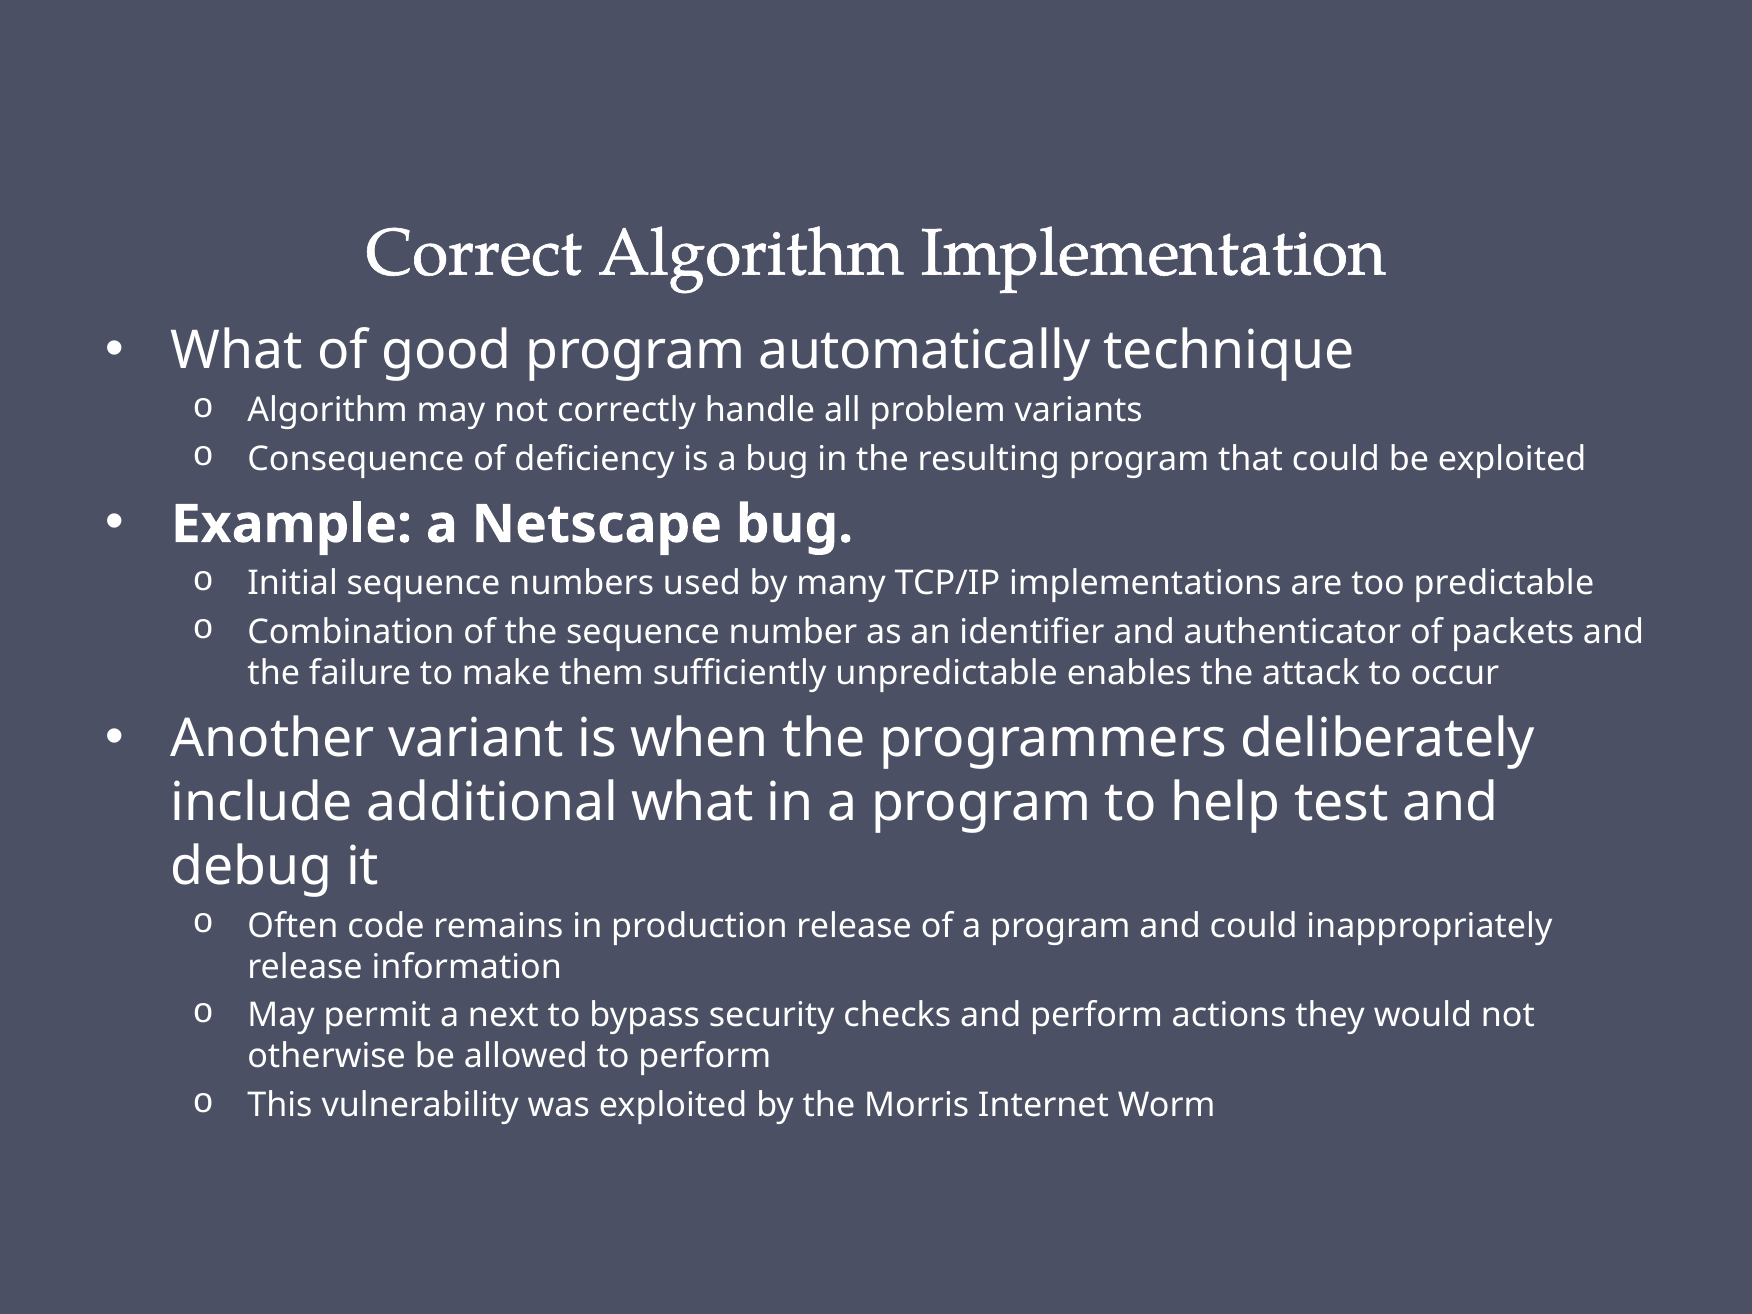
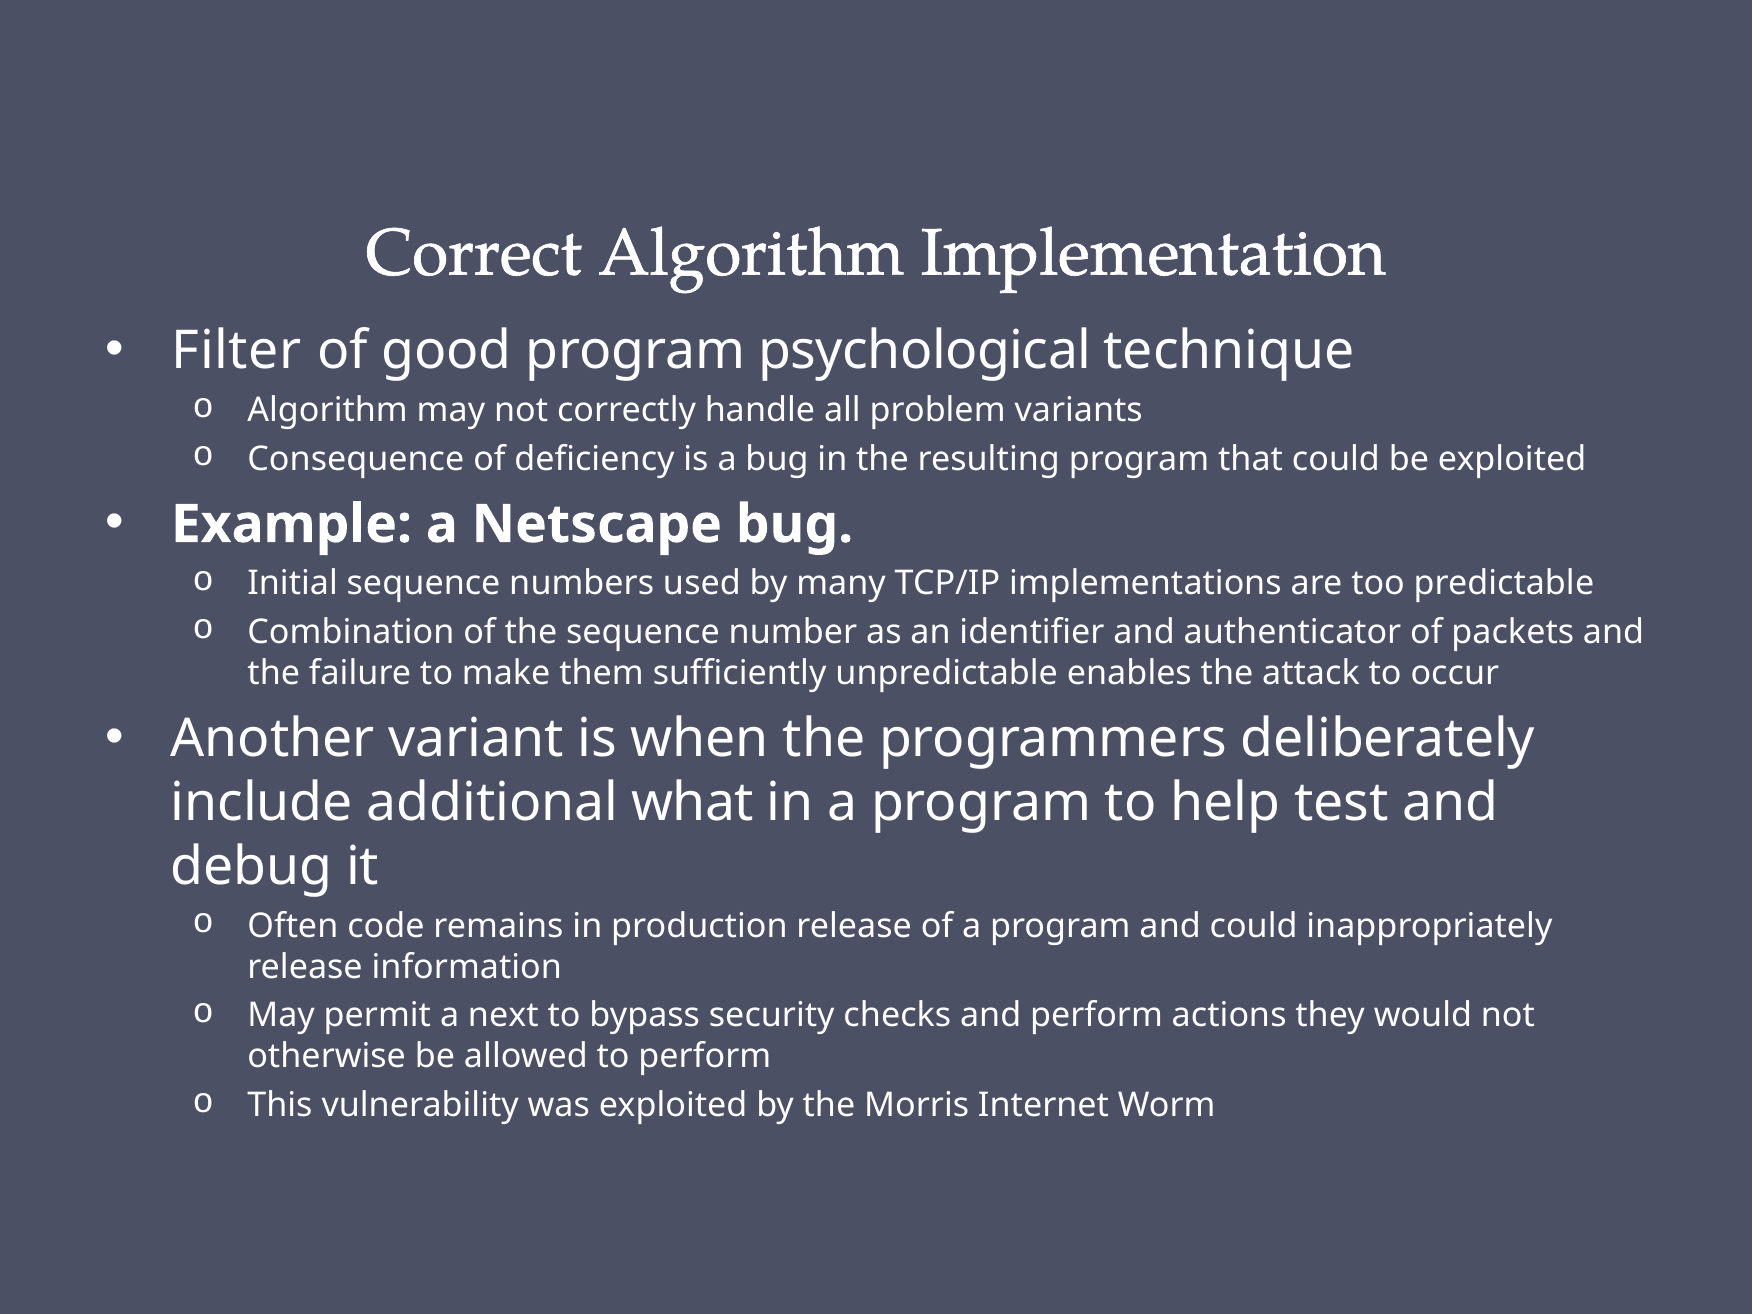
What: What -> Filter (237, 351)
automatically: automatically -> psychological (925, 351)
